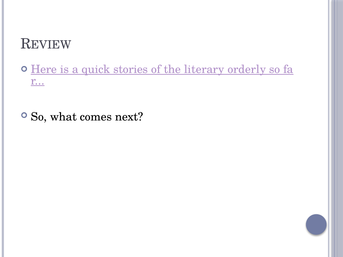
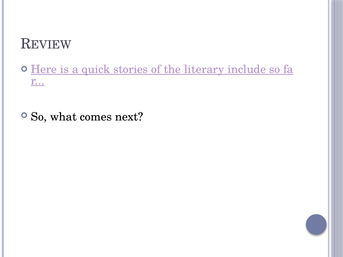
orderly: orderly -> include (247, 69)
